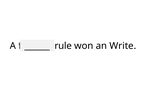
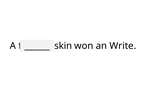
rule: rule -> skin (63, 46)
